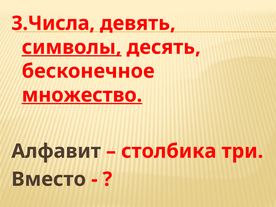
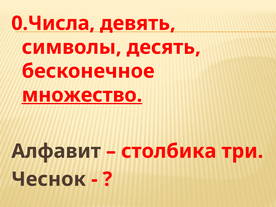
3.Числа: 3.Числа -> 0.Числа (53, 23)
символы underline: present -> none (72, 47)
Вместо: Вместо -> Чеснок (49, 179)
